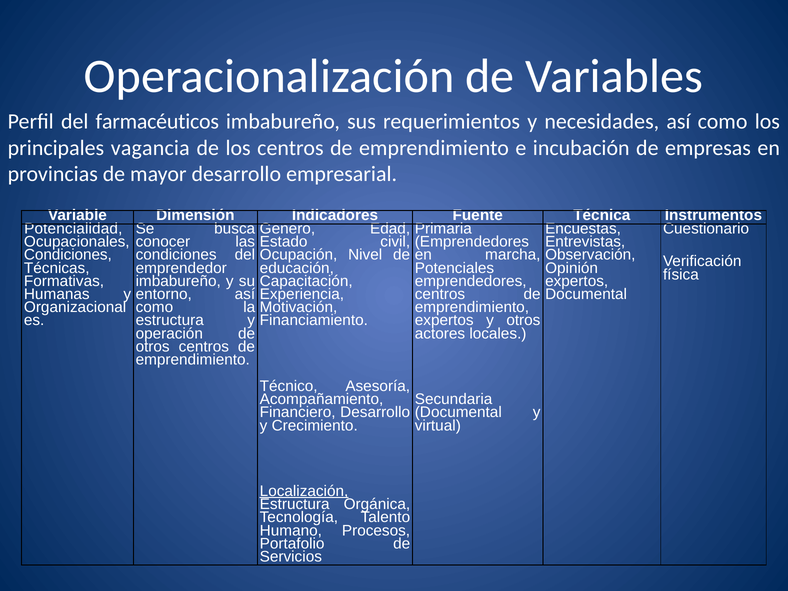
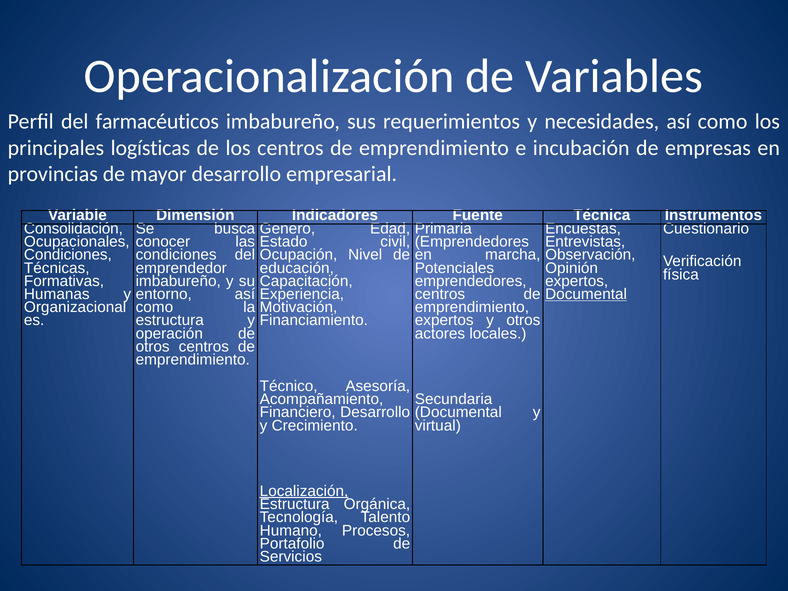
vagancia: vagancia -> logísticas (150, 148)
Potencialidad: Potencialidad -> Consolidación (73, 229)
Documental underline: none -> present (586, 294)
